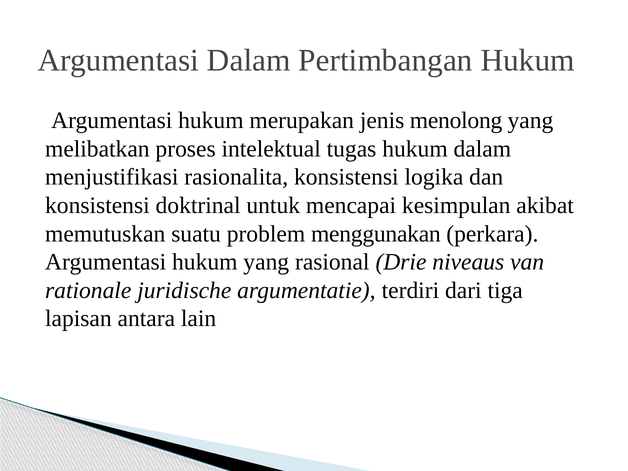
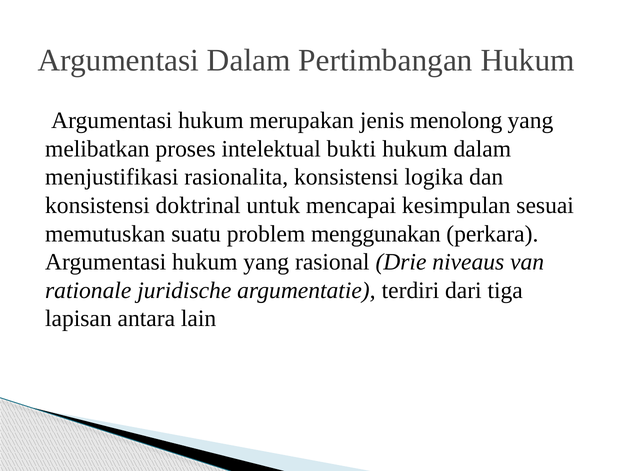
tugas: tugas -> bukti (351, 149)
akibat: akibat -> sesuai (545, 205)
